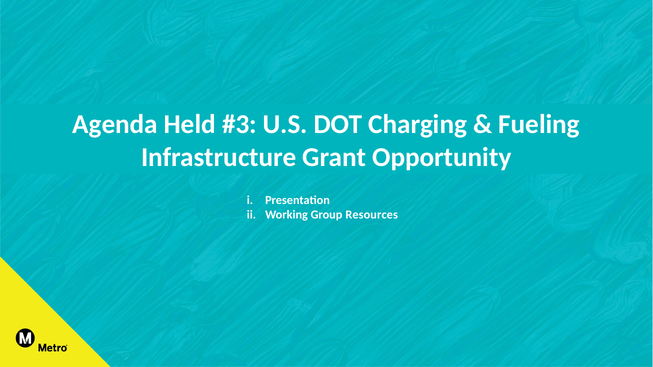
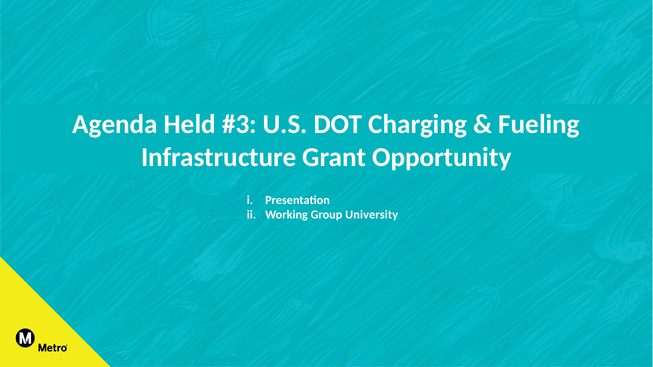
Resources: Resources -> University (372, 215)
